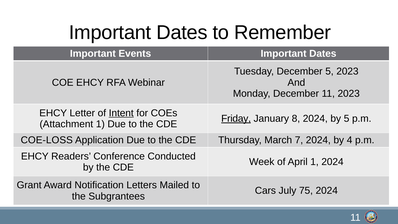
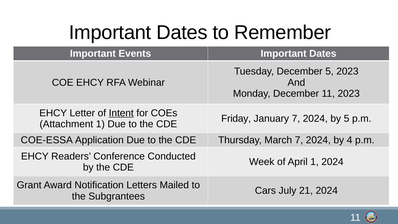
Friday underline: present -> none (236, 118)
January 8: 8 -> 7 (296, 118)
COE-LOSS: COE-LOSS -> COE-ESSA (47, 140)
75: 75 -> 21 (306, 191)
